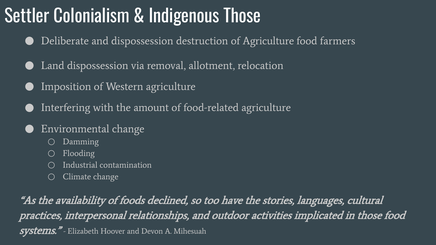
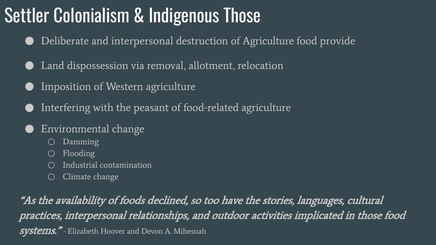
and dispossession: dispossession -> interpersonal (142, 41)
farmers: farmers -> provide (338, 41)
amount: amount -> peasant (151, 108)
